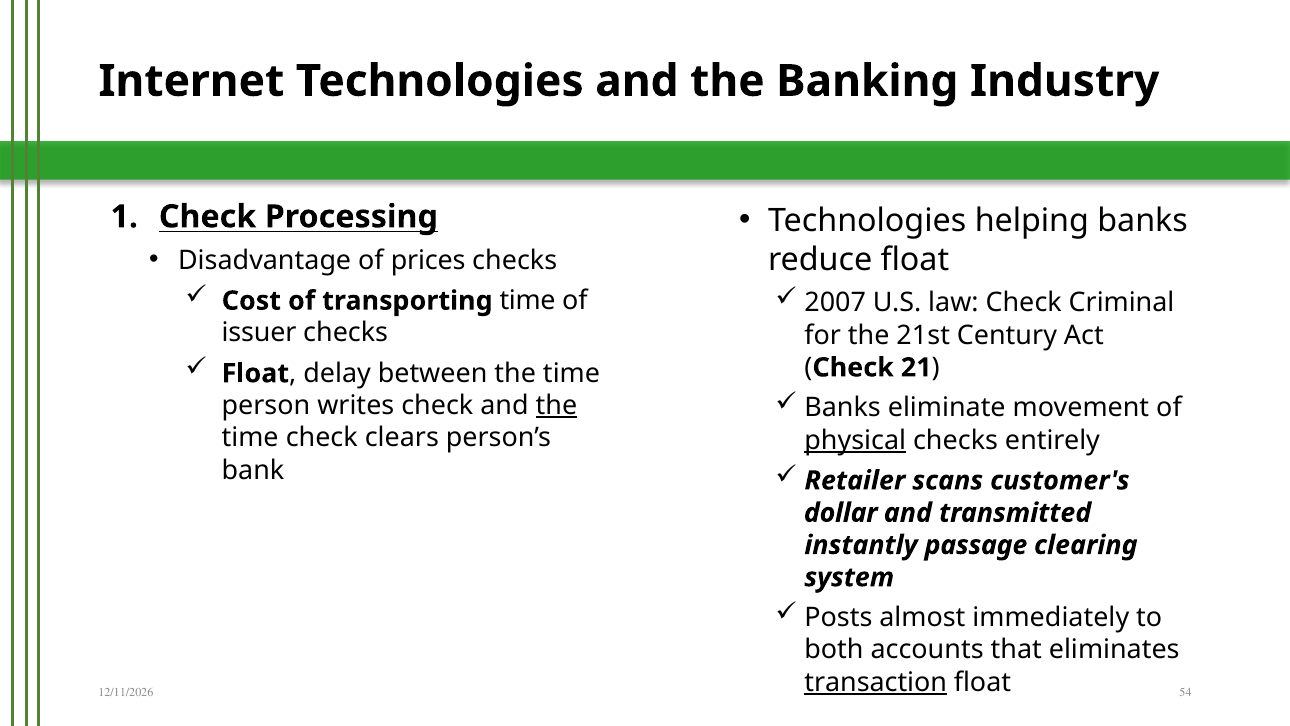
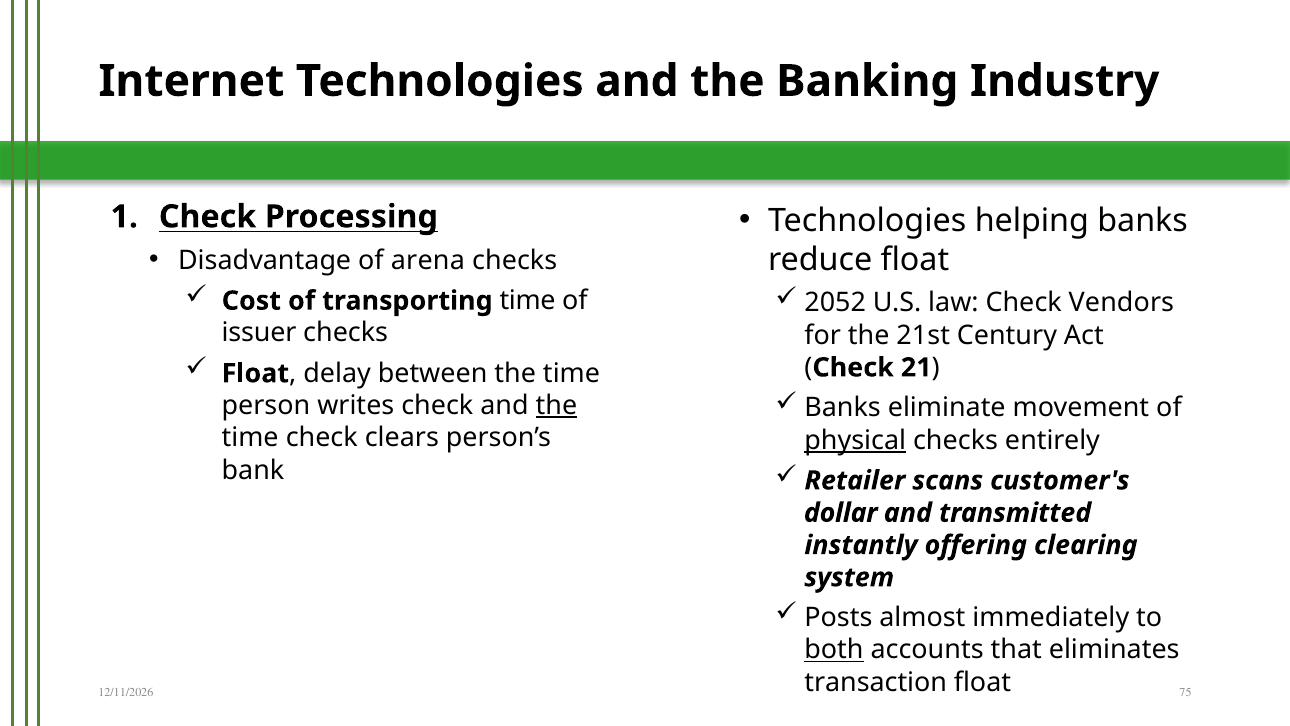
prices: prices -> arena (428, 260)
2007: 2007 -> 2052 (835, 303)
Criminal: Criminal -> Vendors (1121, 303)
passage: passage -> offering (976, 545)
both underline: none -> present (834, 650)
transaction underline: present -> none (876, 682)
54: 54 -> 75 (1186, 692)
